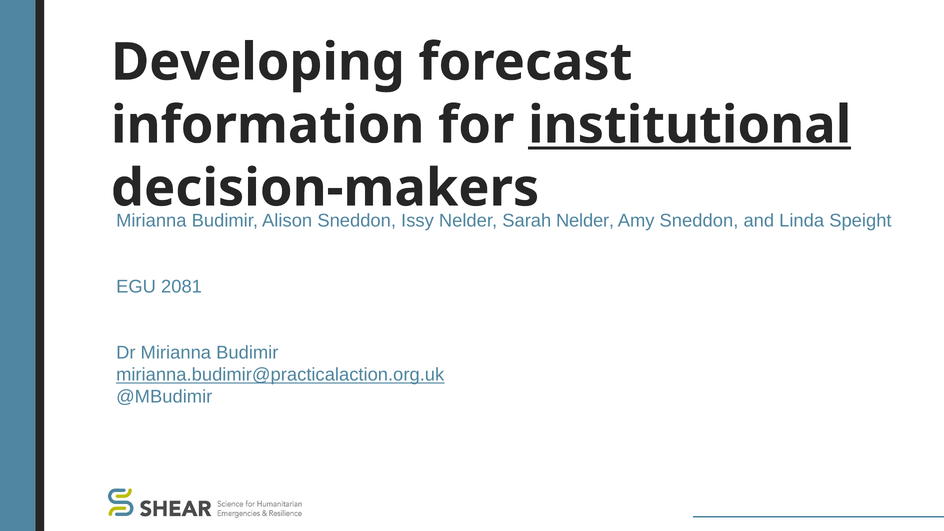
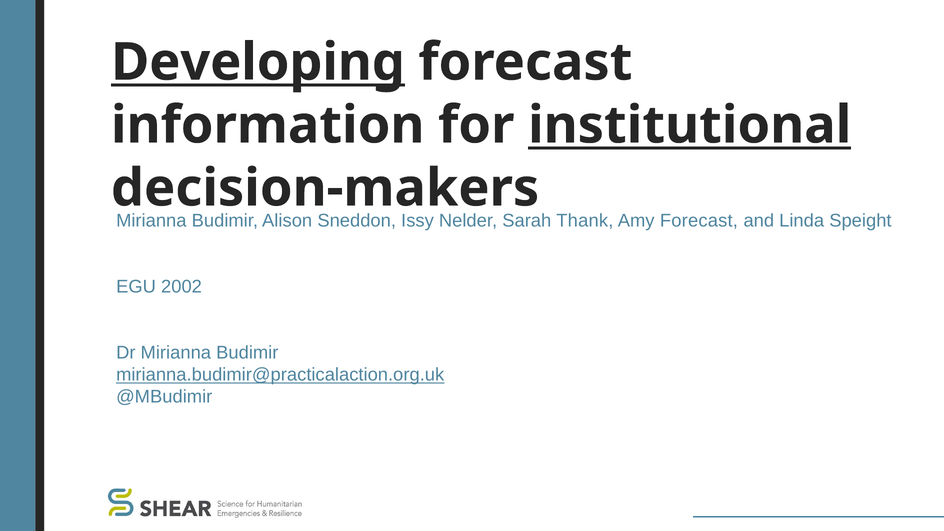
Developing underline: none -> present (258, 62)
Nelder: Nelder -> Thank (585, 220)
Amy Sneddon: Sneddon -> Forecast (699, 220)
2081: 2081 -> 2002 (182, 287)
